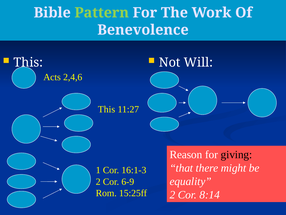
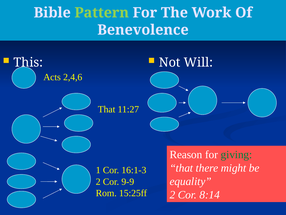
This: This -> That (107, 109)
giving colour: black -> green (236, 154)
6-9: 6-9 -> 9-9 (128, 181)
